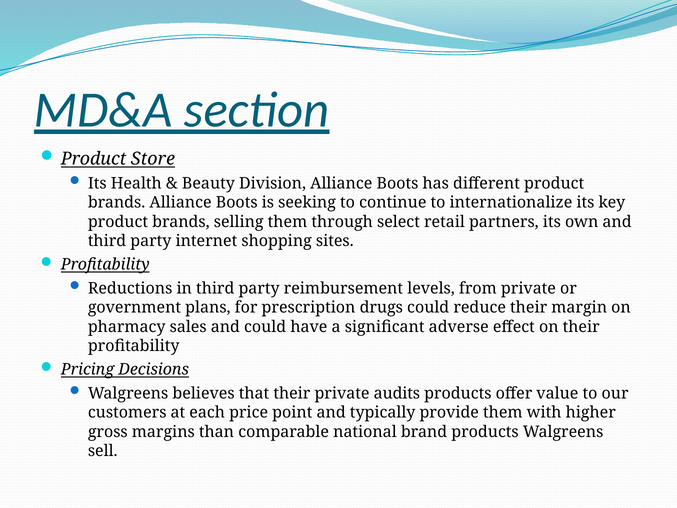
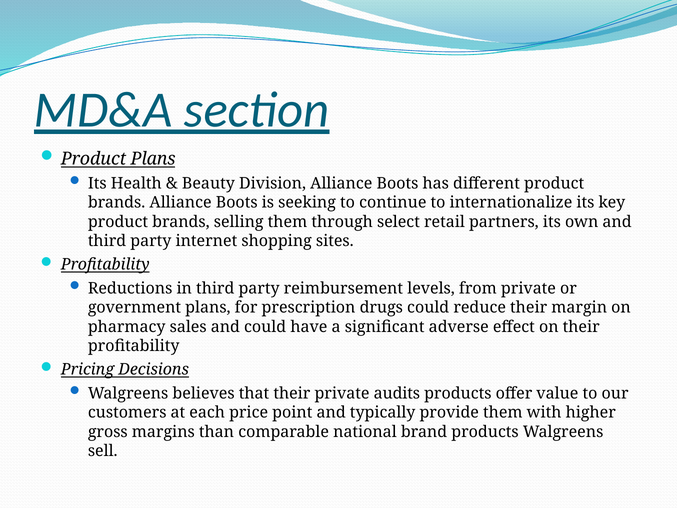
Product Store: Store -> Plans (153, 159)
